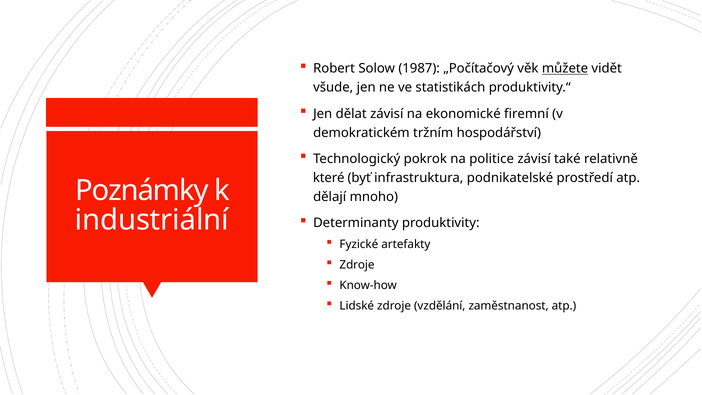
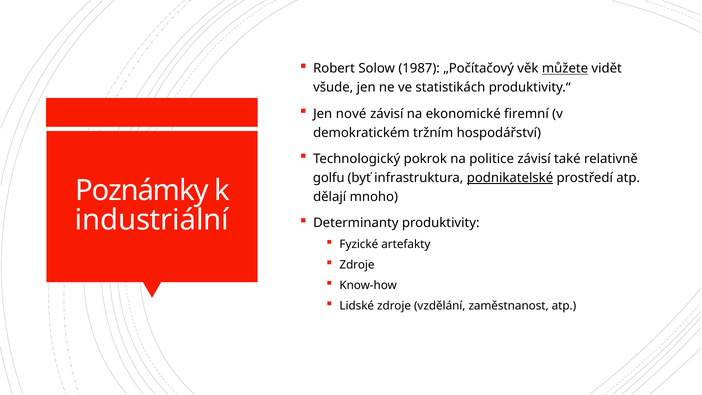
dělat: dělat -> nové (351, 114)
které: které -> golfu (329, 178)
podnikatelské underline: none -> present (510, 178)
